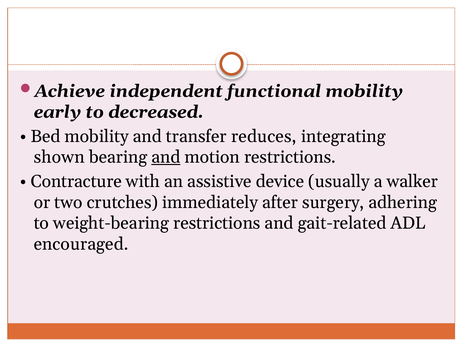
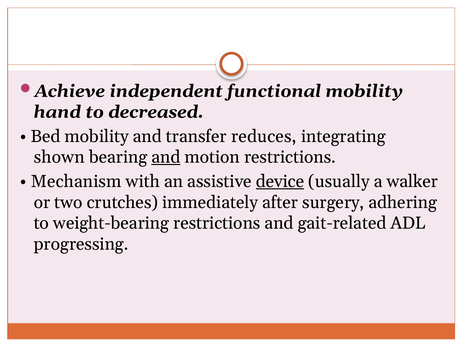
early: early -> hand (57, 112)
Contracture: Contracture -> Mechanism (76, 182)
device underline: none -> present (280, 182)
encouraged: encouraged -> progressing (81, 244)
